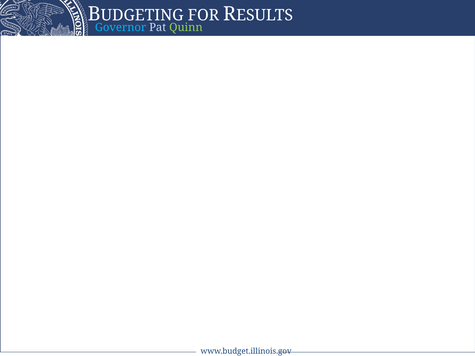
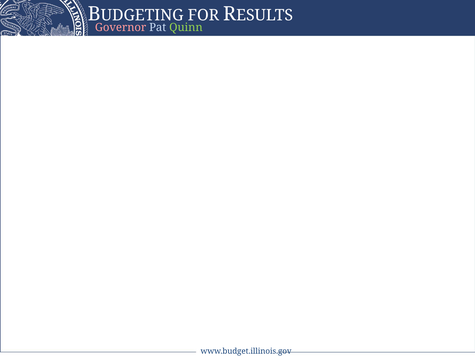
Governor colour: light blue -> pink (121, 27)
